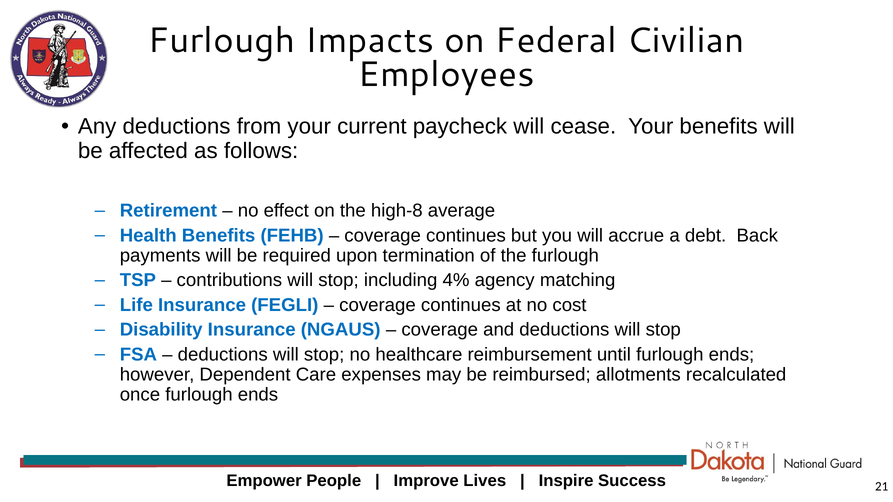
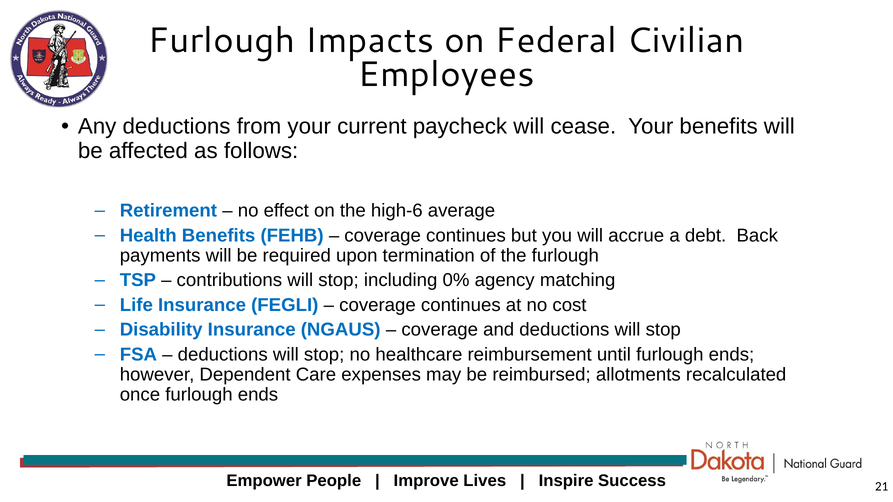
high-8: high-8 -> high-6 (397, 211)
4%: 4% -> 0% (456, 281)
